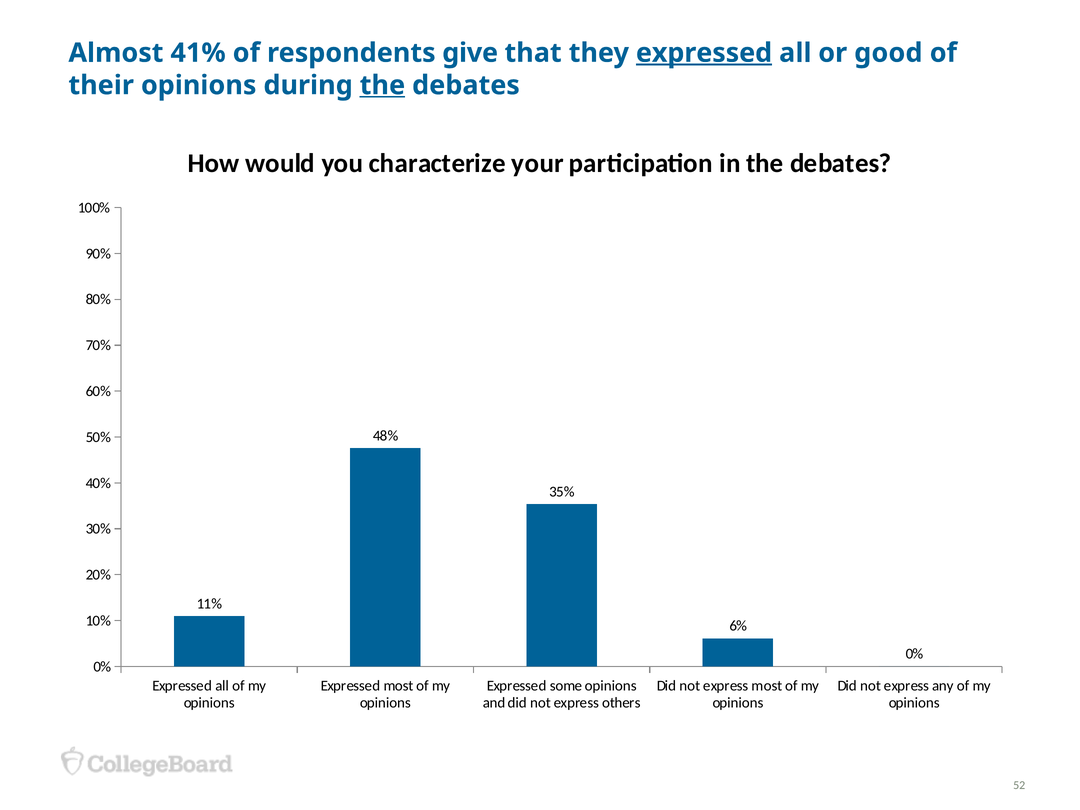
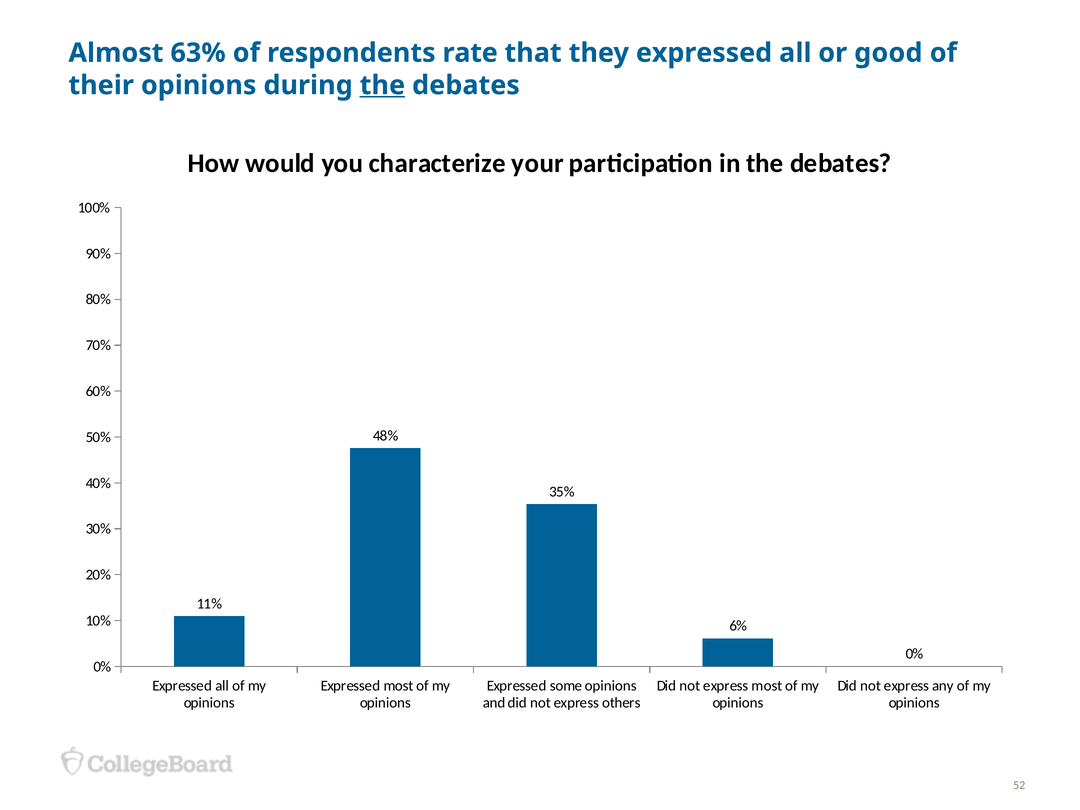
41%: 41% -> 63% (198, 53)
give: give -> rate (470, 53)
expressed underline: present -> none (704, 53)
